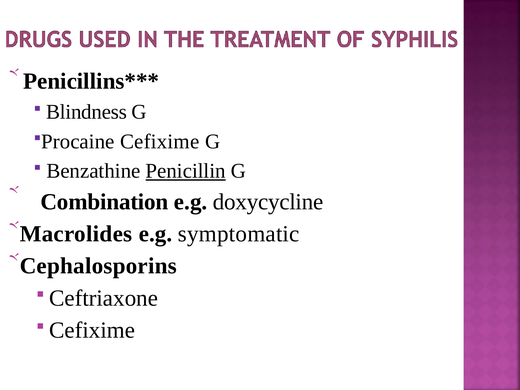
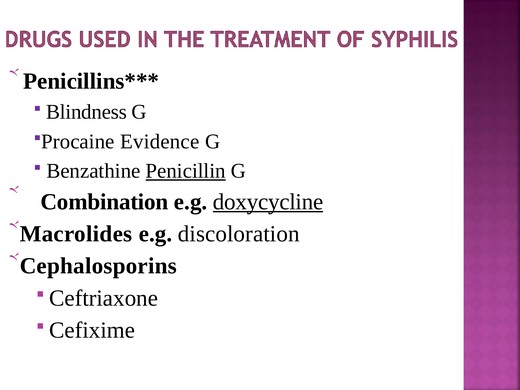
Cefixime: Cefixime -> Evidence (160, 141)
doxycycline underline: none -> present (268, 202)
symptomatic: symptomatic -> discoloration (239, 234)
